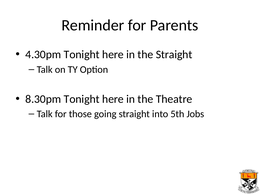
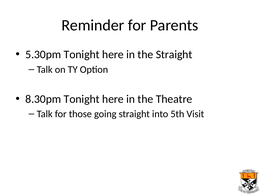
4.30pm: 4.30pm -> 5.30pm (43, 55)
Jobs: Jobs -> Visit (195, 114)
